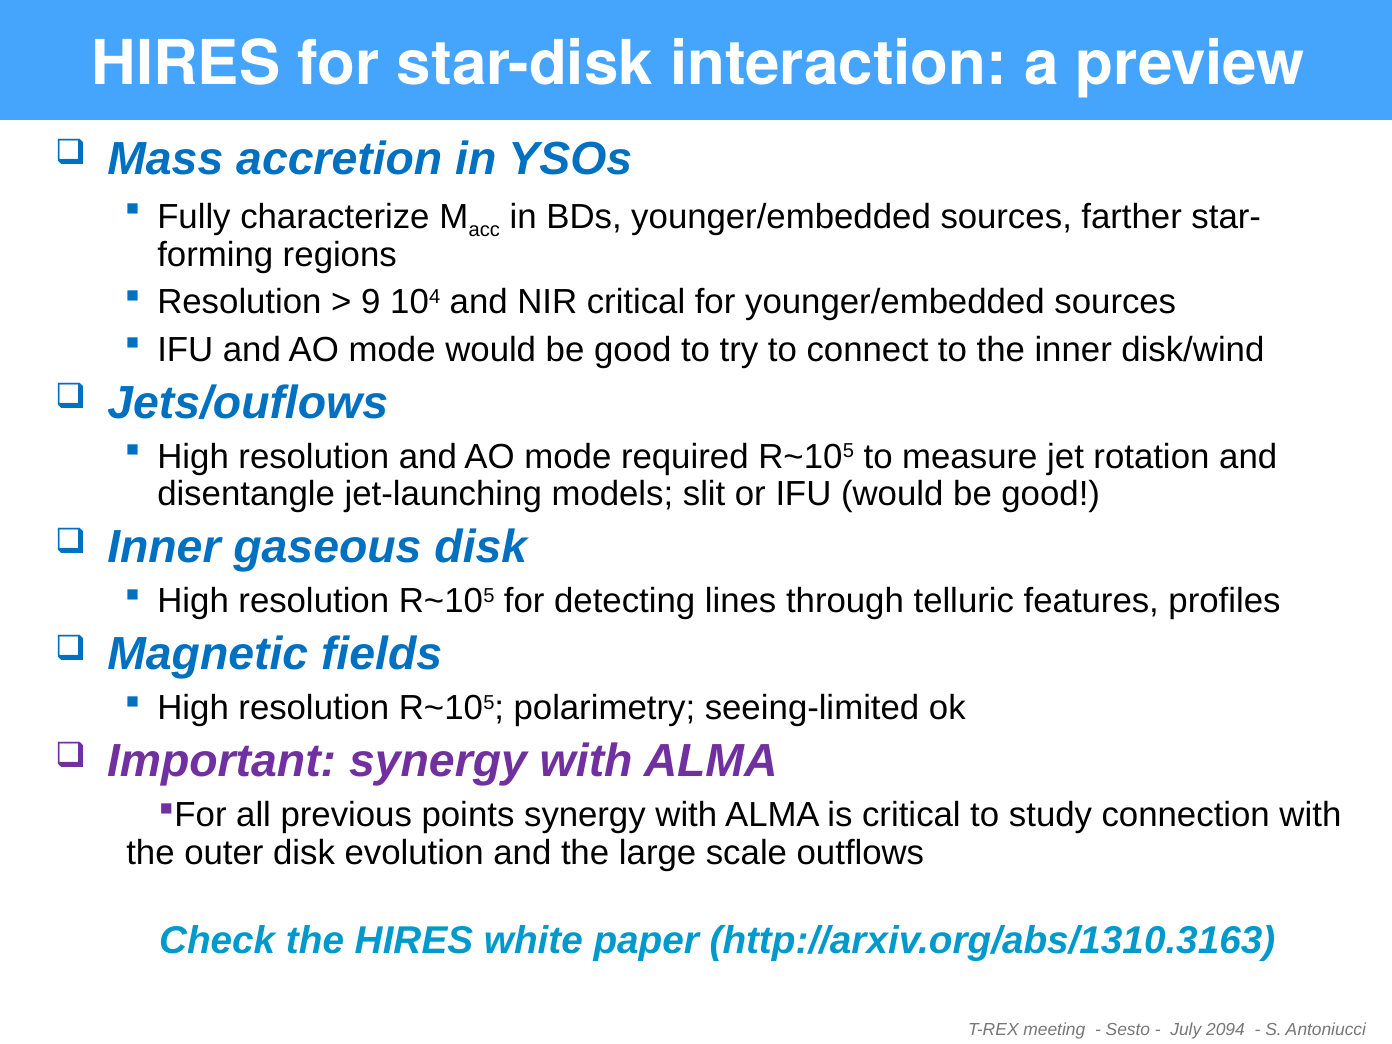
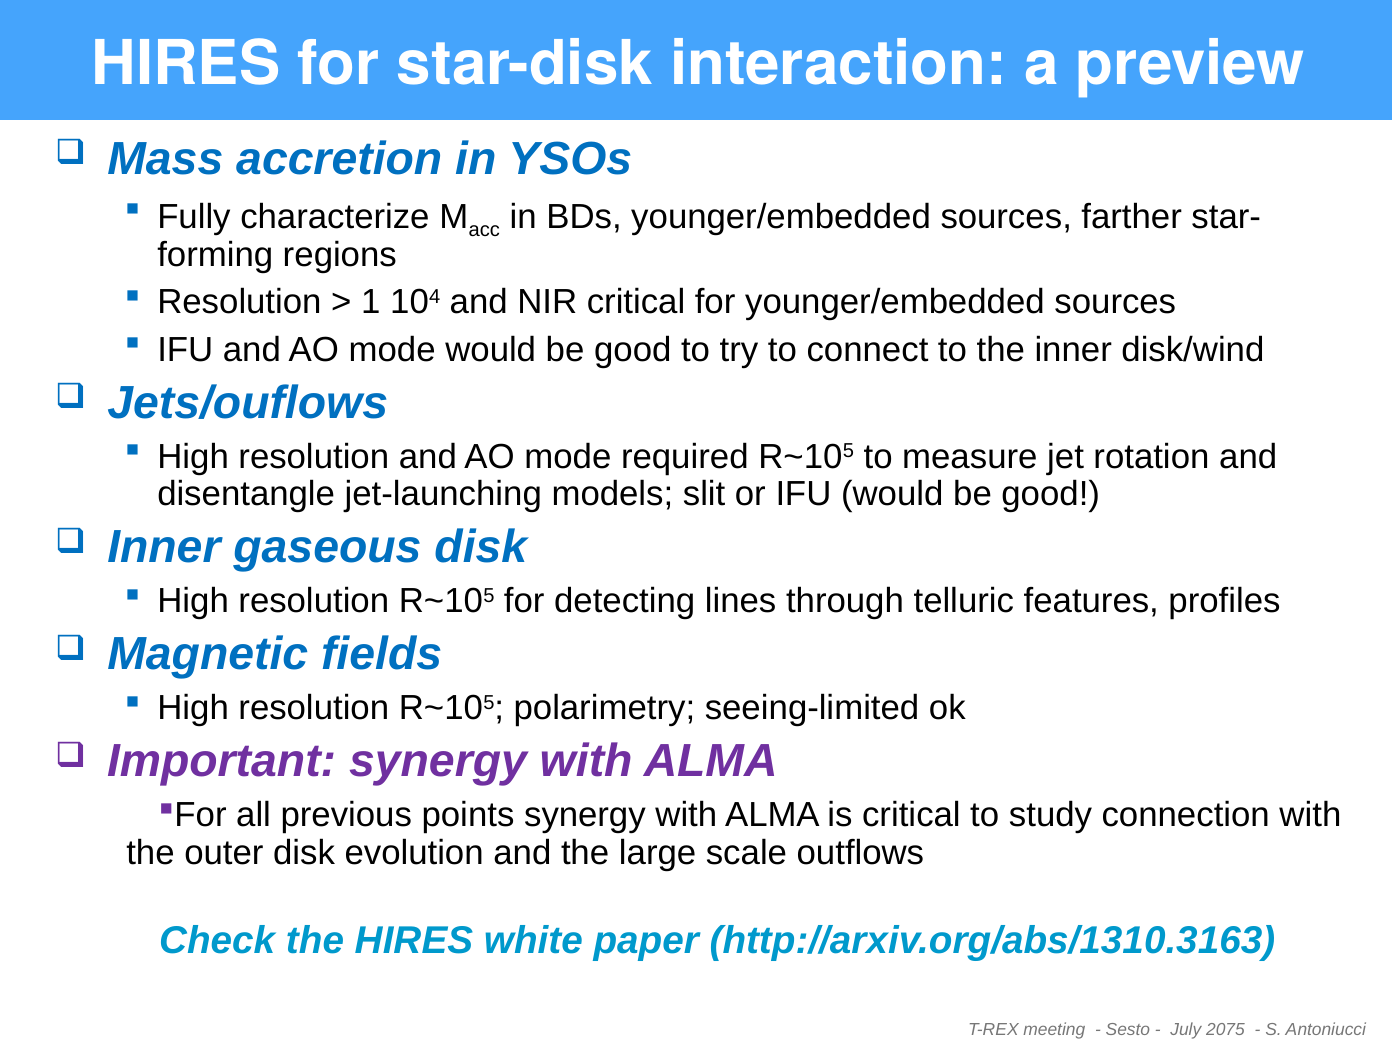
9: 9 -> 1 (371, 302)
2094: 2094 -> 2075 (1225, 1030)
